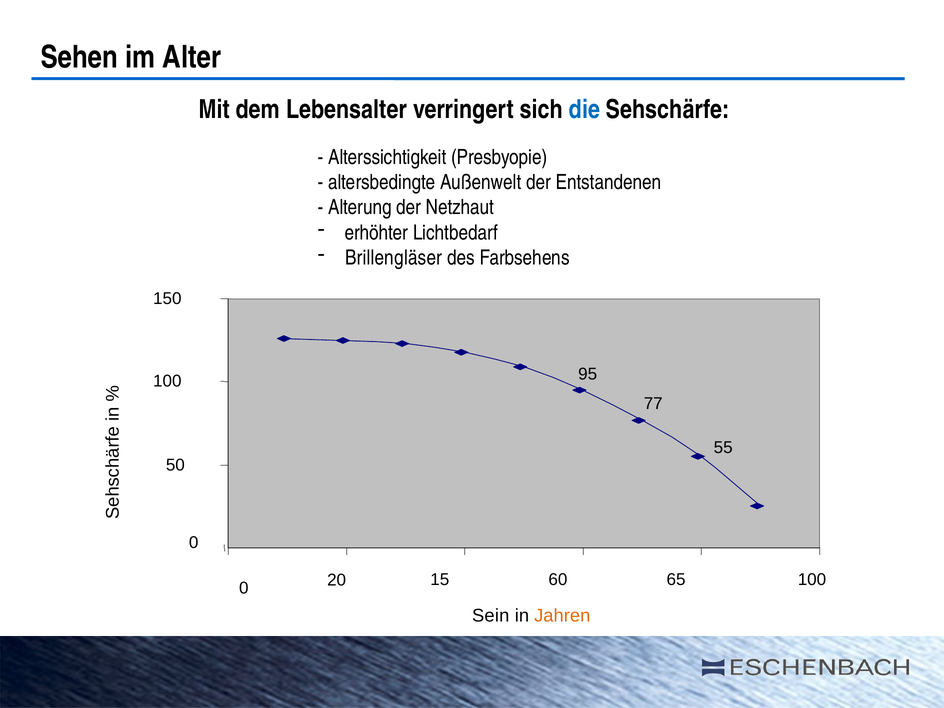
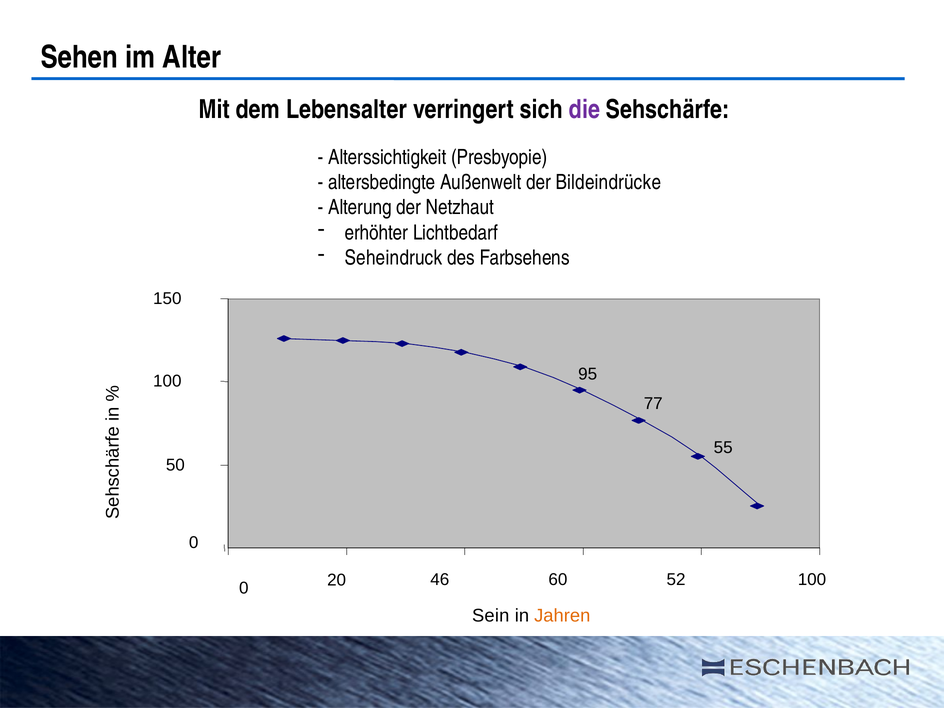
die colour: blue -> purple (584, 110)
Entstandenen: Entstandenen -> Bildeindrücke (608, 182)
Brillengläser: Brillengläser -> Seheindruck (394, 258)
15: 15 -> 46 (440, 580)
65: 65 -> 52 (676, 580)
